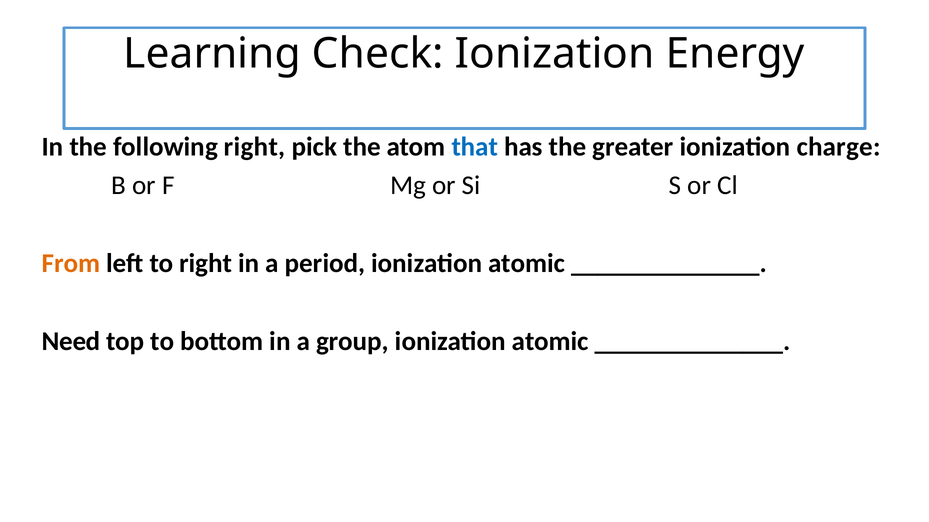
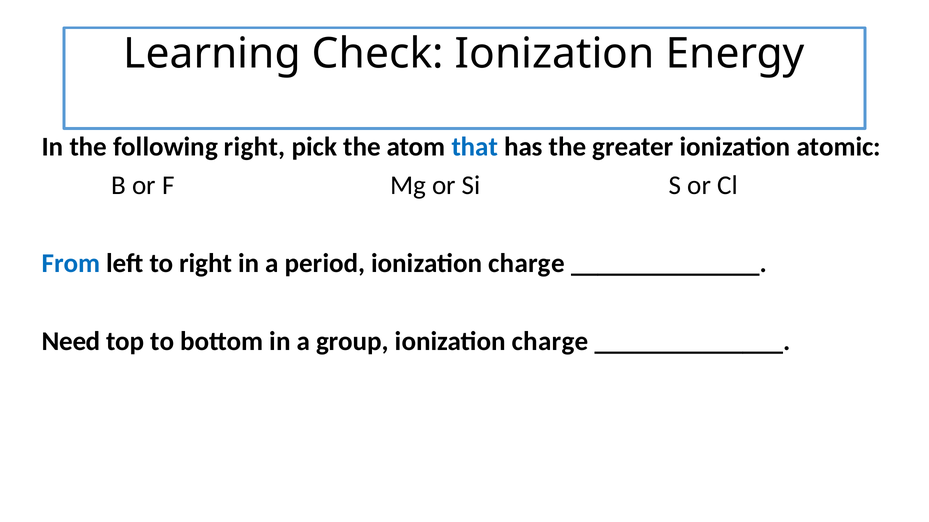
charge: charge -> atomic (839, 147)
From colour: orange -> blue (71, 264)
period ionization atomic: atomic -> charge (526, 264)
group ionization atomic: atomic -> charge (550, 341)
